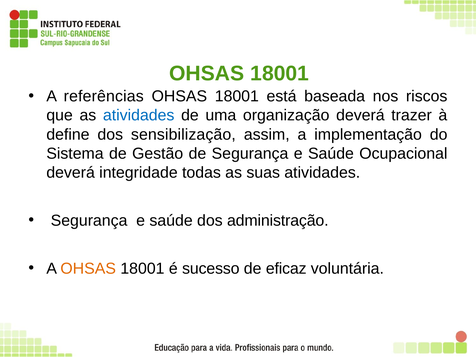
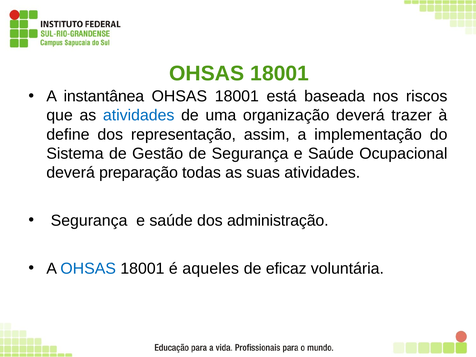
referências: referências -> instantânea (104, 96)
sensibilização: sensibilização -> representação (183, 134)
integridade: integridade -> preparação (139, 173)
OHSAS colour: orange -> blue (88, 269)
sucesso: sucesso -> aqueles (211, 269)
